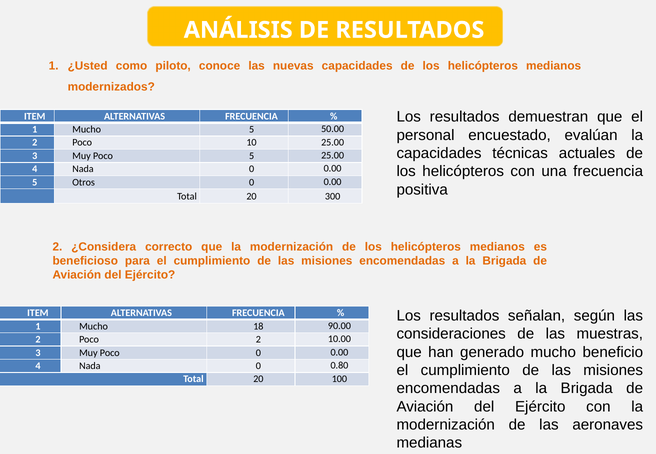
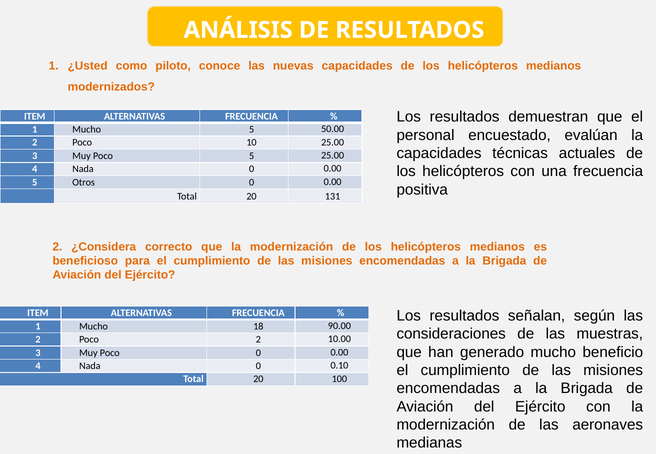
300: 300 -> 131 (333, 196)
0.80: 0.80 -> 0.10 (339, 366)
